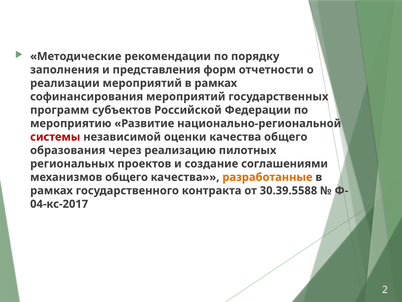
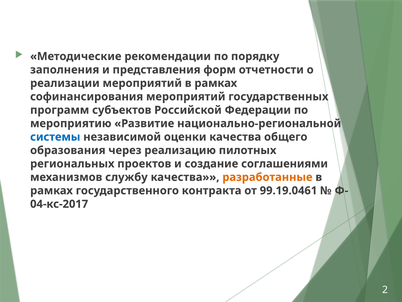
системы colour: red -> blue (55, 137)
механизмов общего: общего -> службу (126, 177)
30.39.5588: 30.39.5588 -> 99.19.0461 (288, 190)
